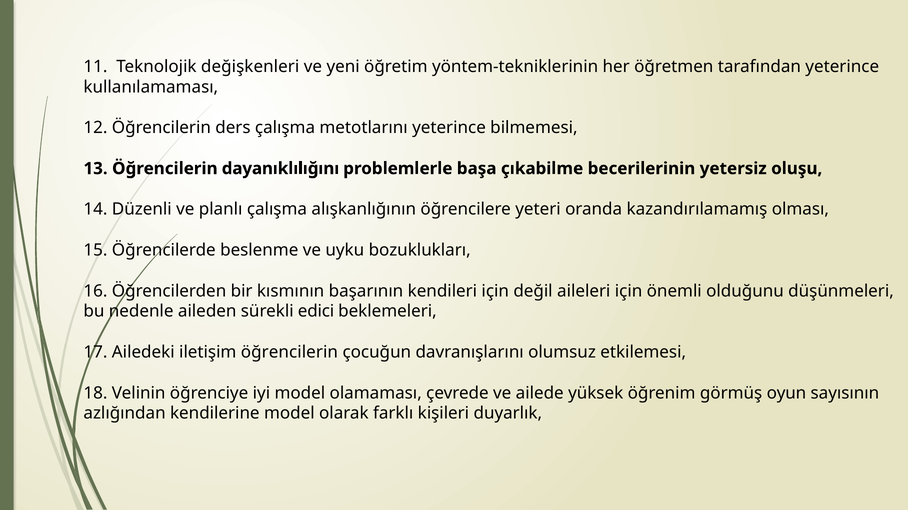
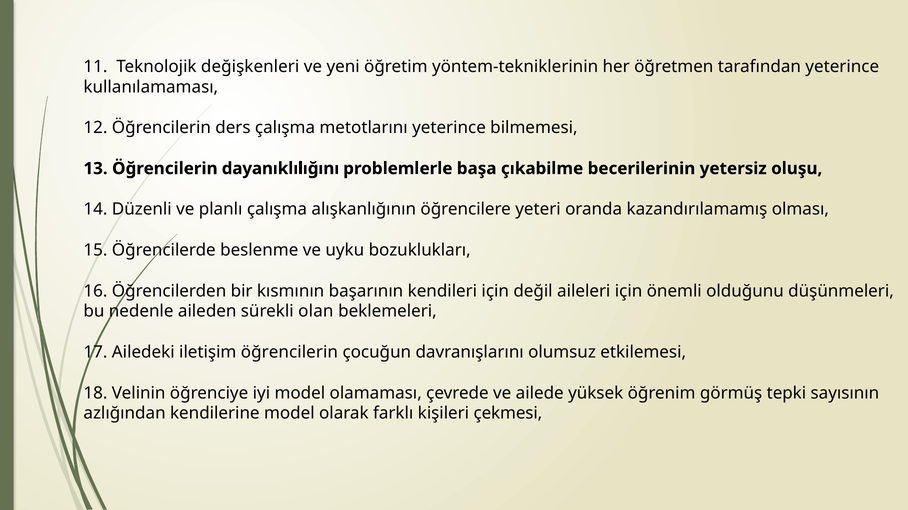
edici: edici -> olan (316, 312)
oyun: oyun -> tepki (786, 394)
duyarlık: duyarlık -> çekmesi (508, 414)
